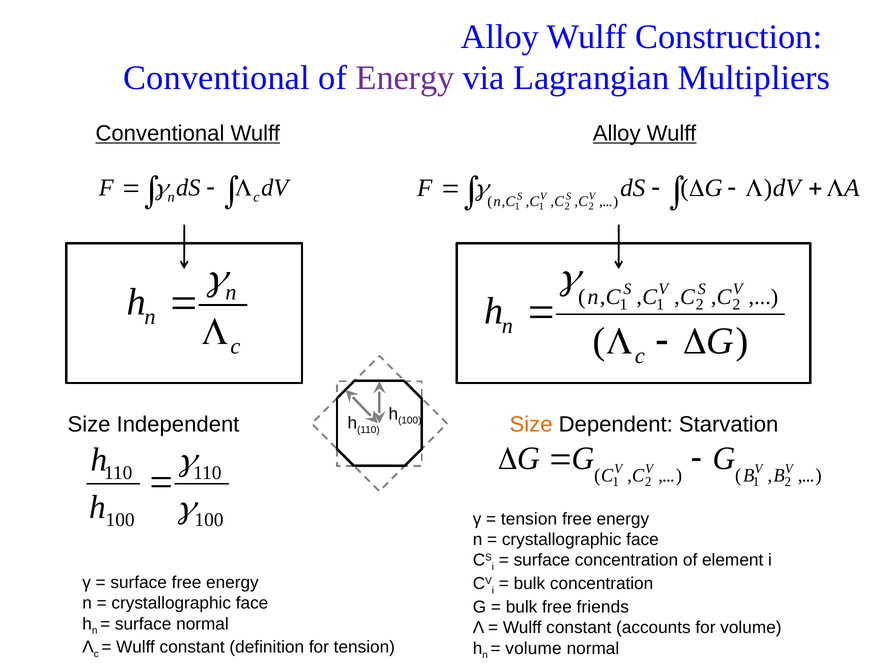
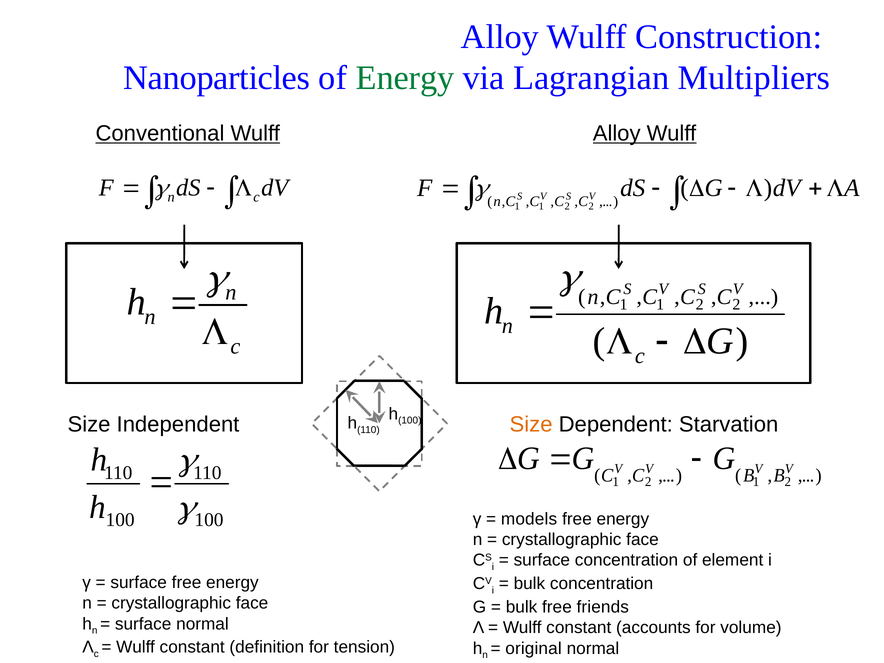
Conventional: Conventional -> Nanoparticles (217, 78)
Energy colour: purple -> green (405, 78)
tension: tension -> models (529, 519)
volume: volume -> original (534, 648)
